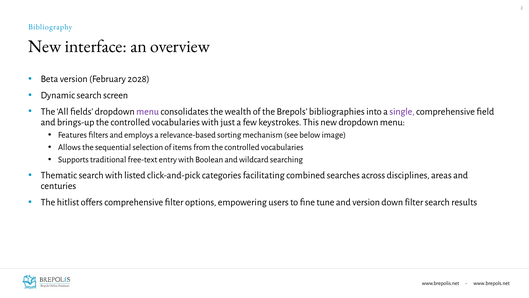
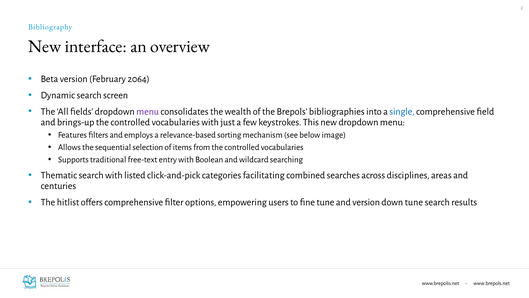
2028: 2028 -> 2064 (139, 79)
single colour: purple -> blue (402, 111)
down filter: filter -> tune (414, 202)
